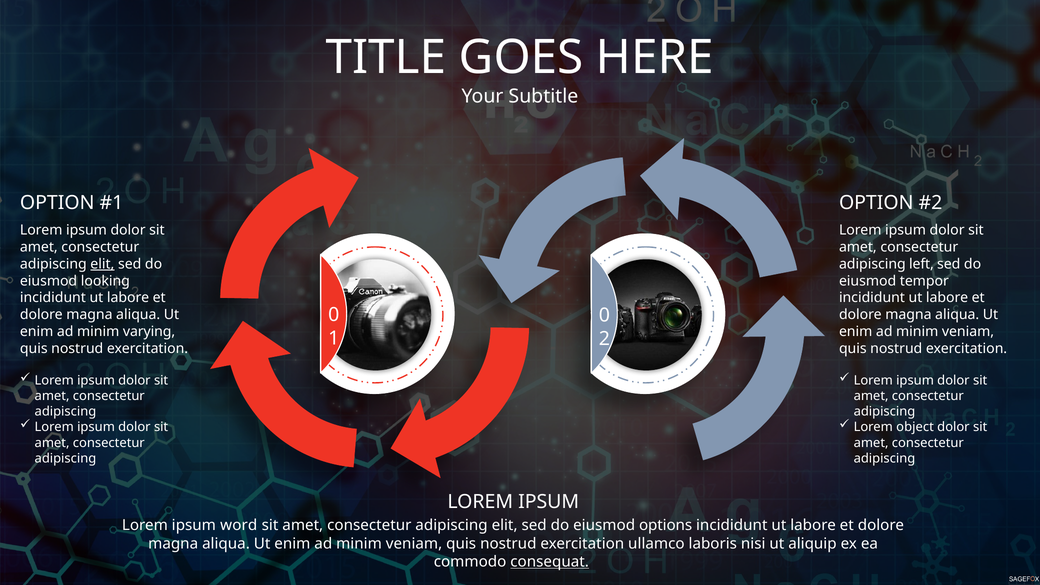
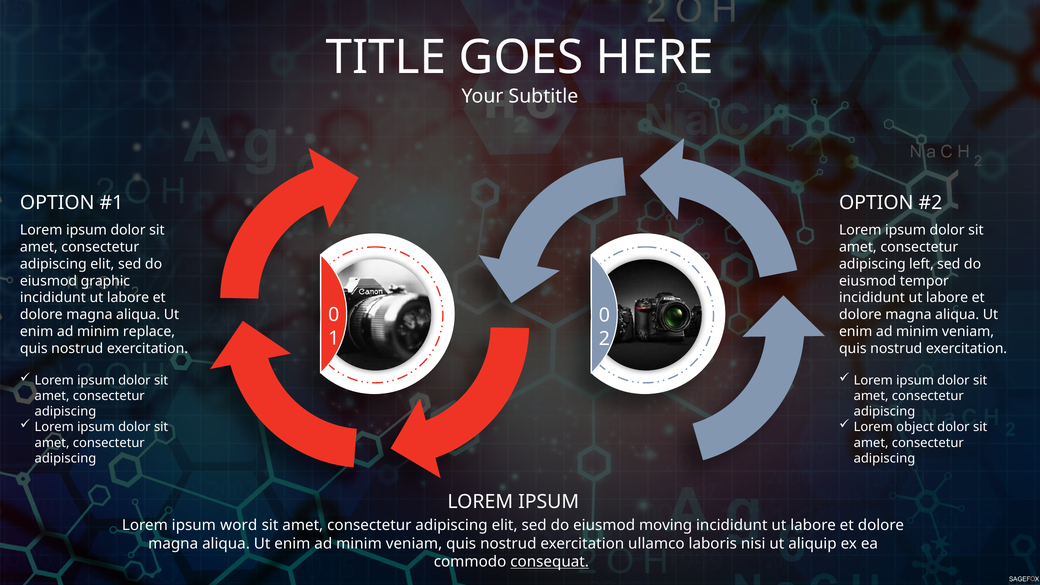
elit underline: present -> none (102, 264)
looking: looking -> graphic (105, 281)
varying: varying -> replace (149, 332)
options: options -> moving (666, 525)
